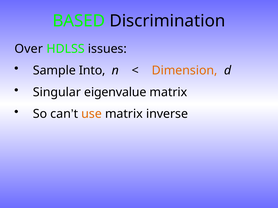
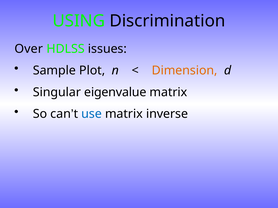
BASED: BASED -> USING (79, 21)
Into: Into -> Plot (92, 71)
use colour: orange -> blue (92, 114)
